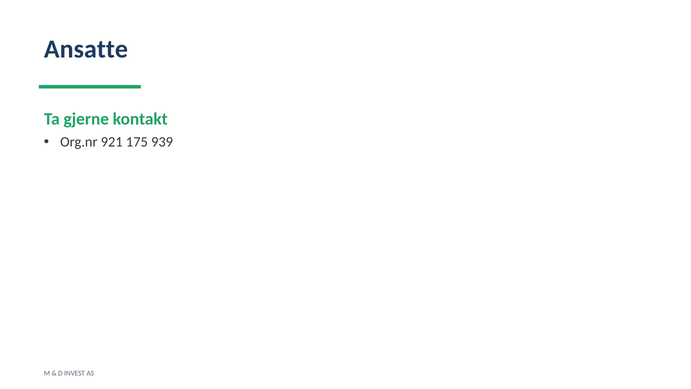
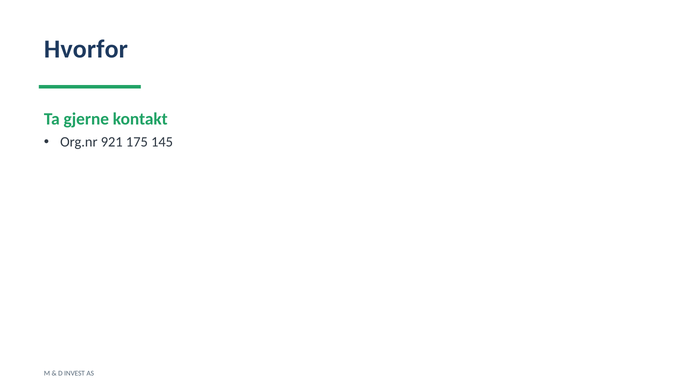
Ansatte: Ansatte -> Hvorfor (86, 49)
939: 939 -> 145 (162, 142)
